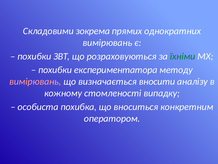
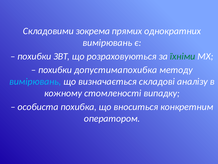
експериментатора: експериментатора -> допустимапохибка (116, 70)
вимірювань colour: pink -> light blue (35, 81)
вносити: вносити -> складові (157, 81)
